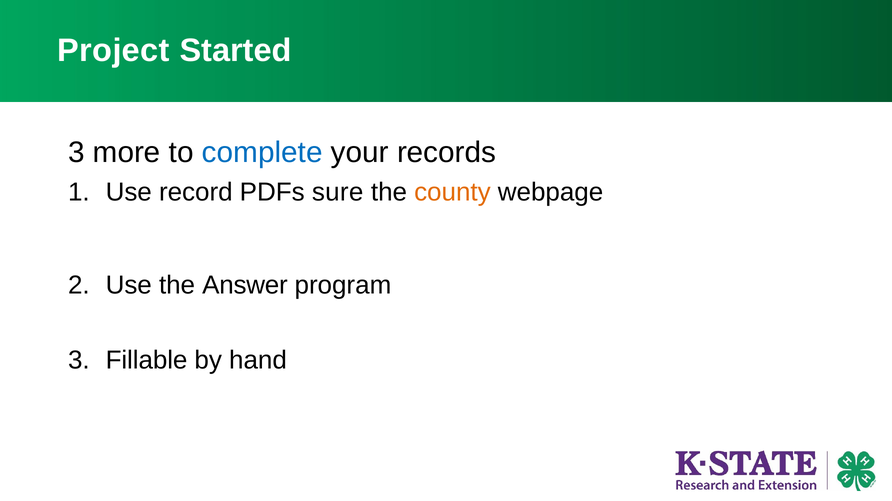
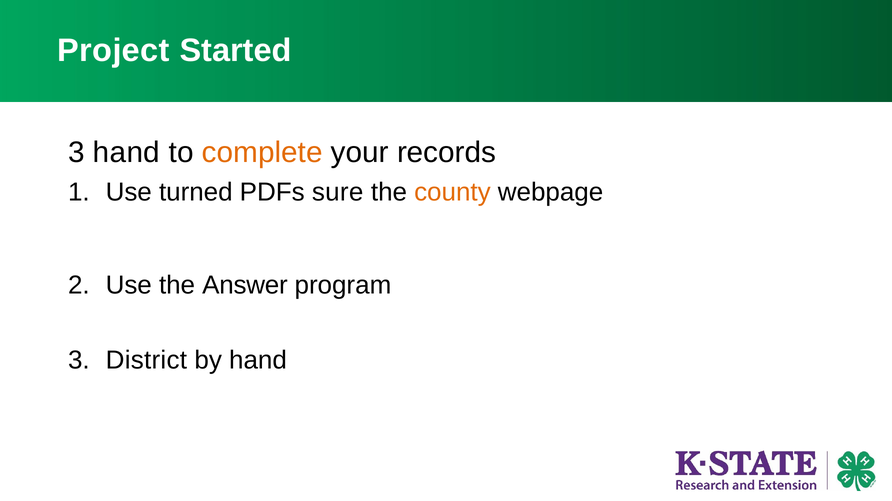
3 more: more -> hand (126, 153)
complete colour: blue -> orange (262, 153)
record: record -> turned (196, 192)
Fillable: Fillable -> District (146, 361)
